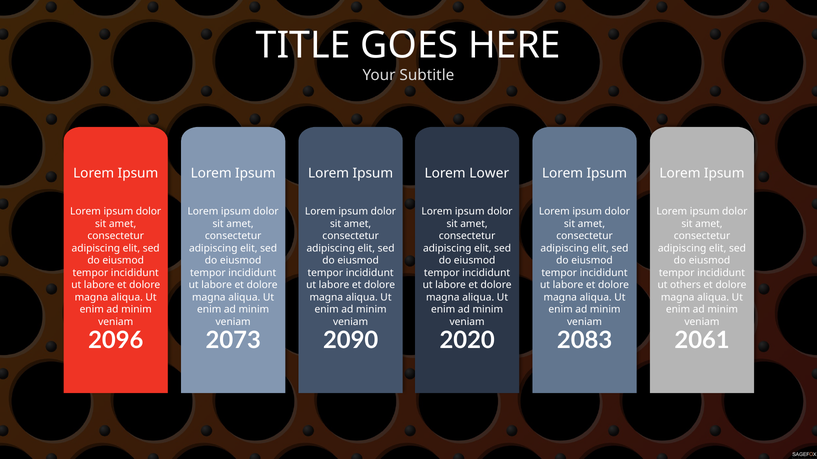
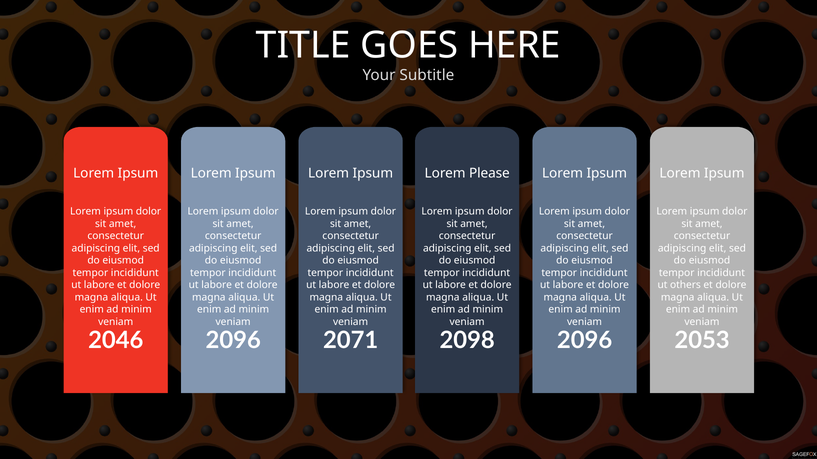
Lower: Lower -> Please (489, 173)
2096: 2096 -> 2046 (116, 341)
2073: 2073 -> 2096 (233, 341)
2090: 2090 -> 2071 (351, 341)
2020: 2020 -> 2098 (467, 341)
2083: 2083 -> 2096 (585, 341)
2061: 2061 -> 2053 (702, 341)
